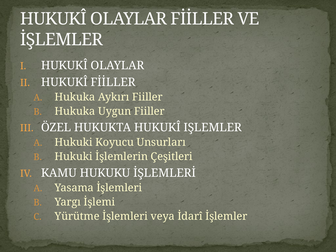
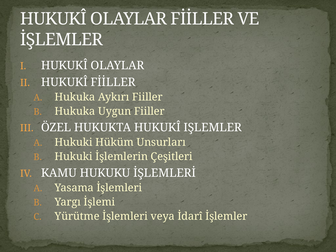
Koyucu: Koyucu -> Hüküm (115, 142)
